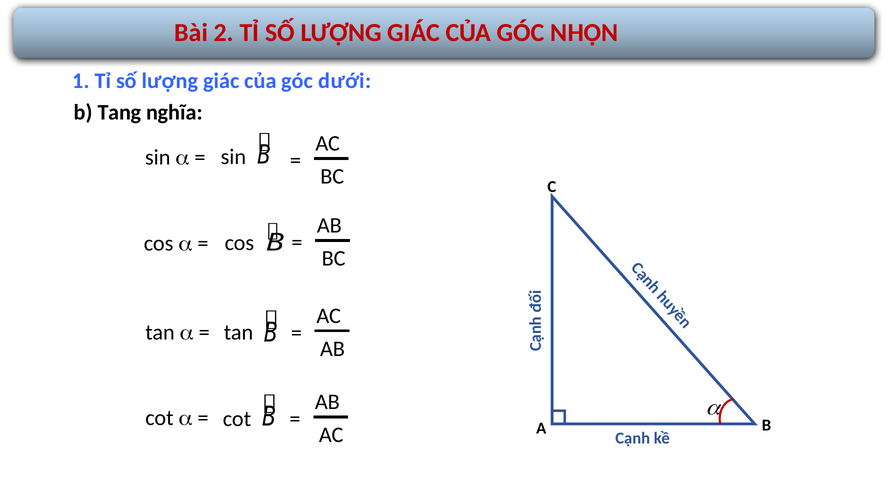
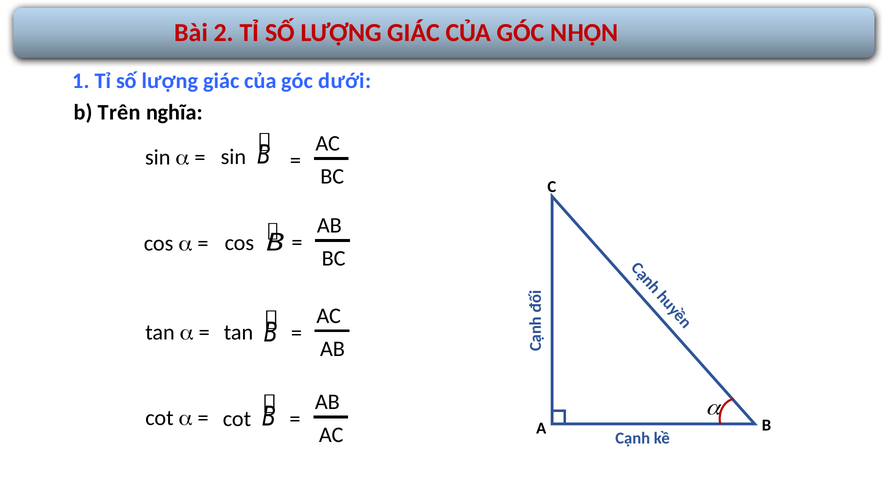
Tang: Tang -> Trên (119, 112)
